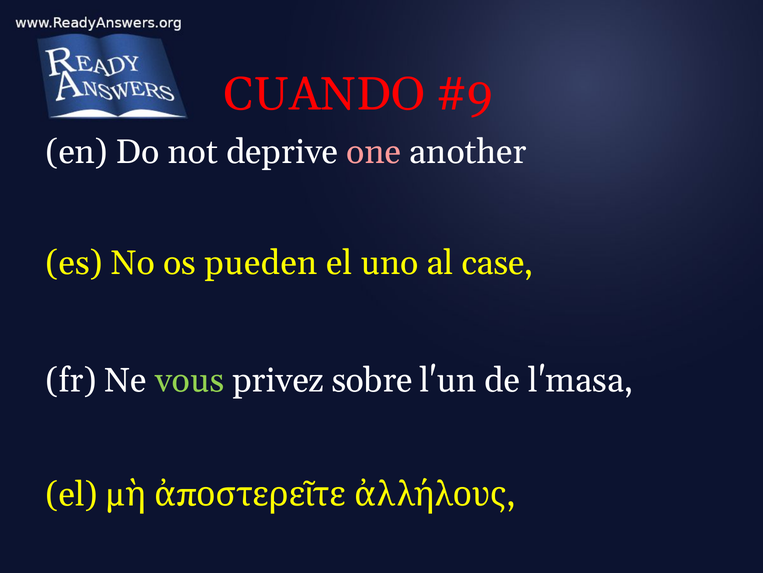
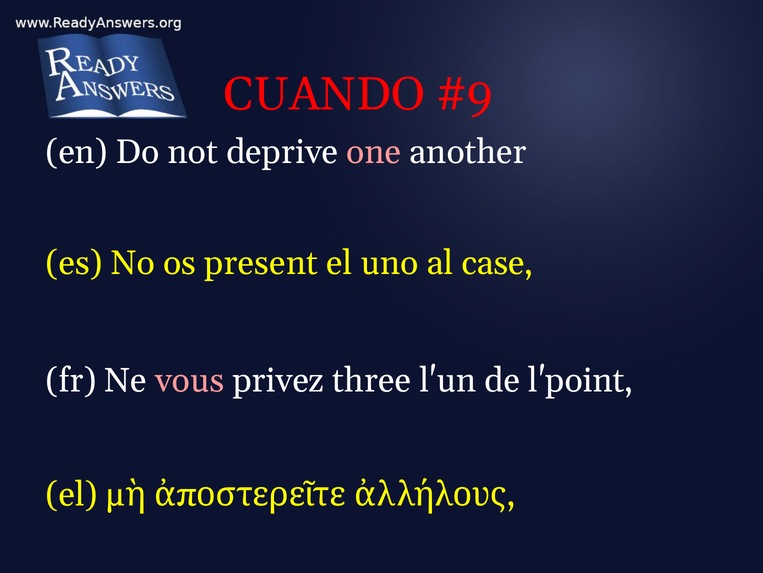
pueden: pueden -> present (261, 263)
vous colour: light green -> pink (190, 380)
sobre: sobre -> three (372, 380)
l'masa: l'masa -> l'point (581, 380)
